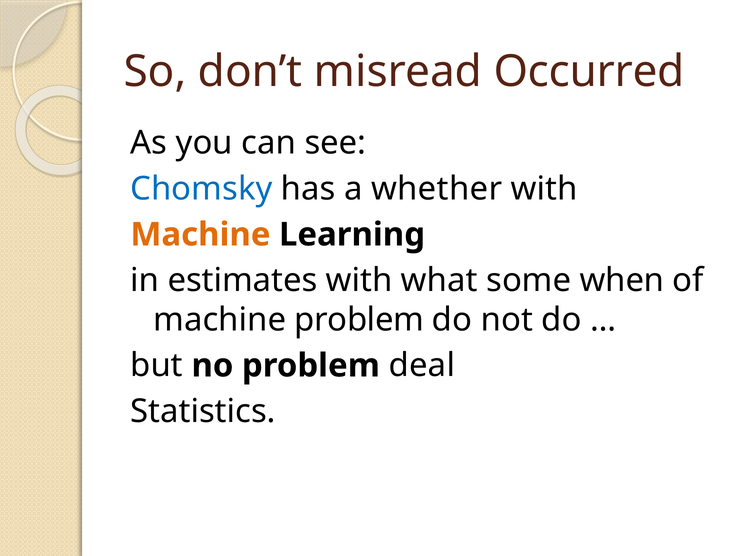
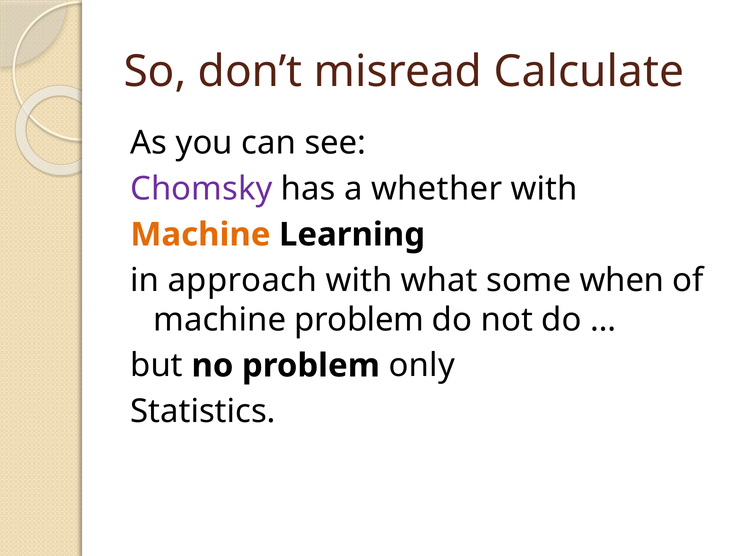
Occurred: Occurred -> Calculate (589, 72)
Chomsky colour: blue -> purple (201, 189)
estimates: estimates -> approach (242, 280)
deal: deal -> only (422, 365)
